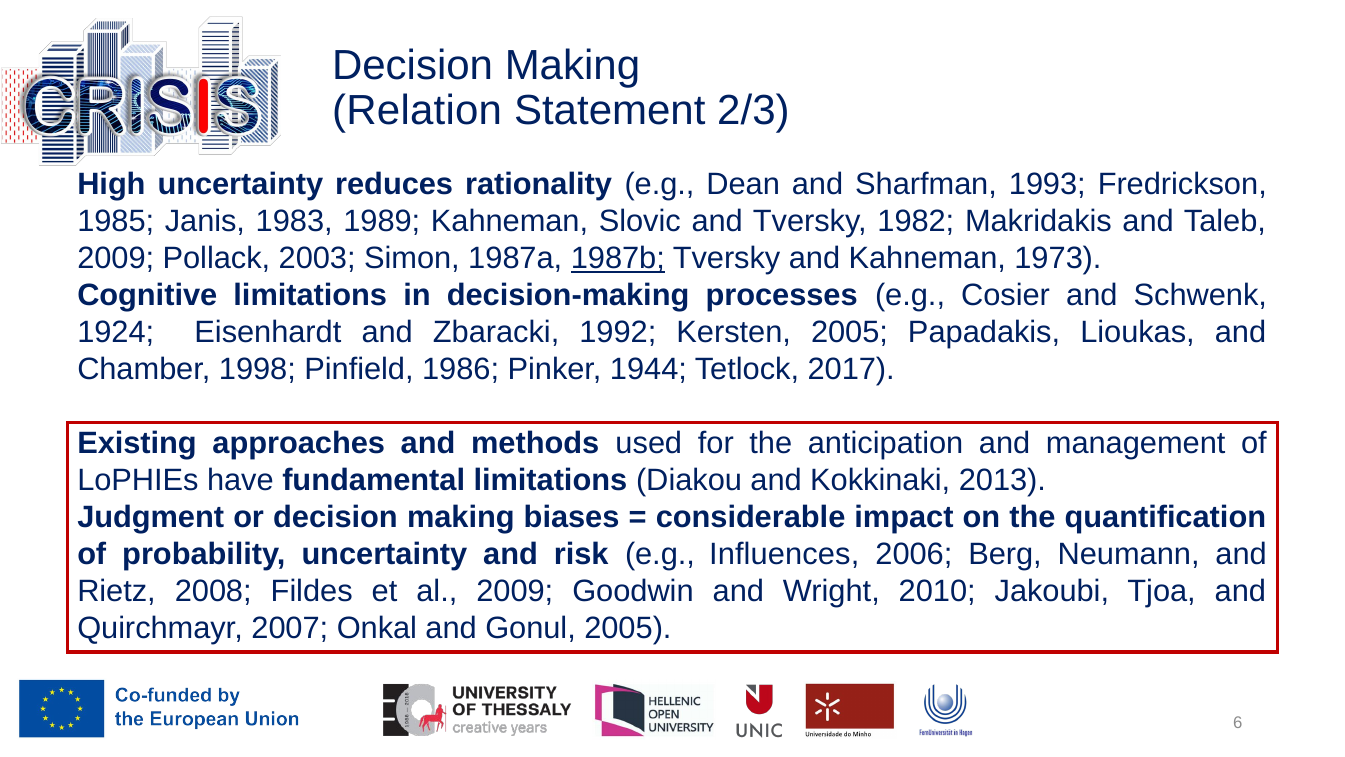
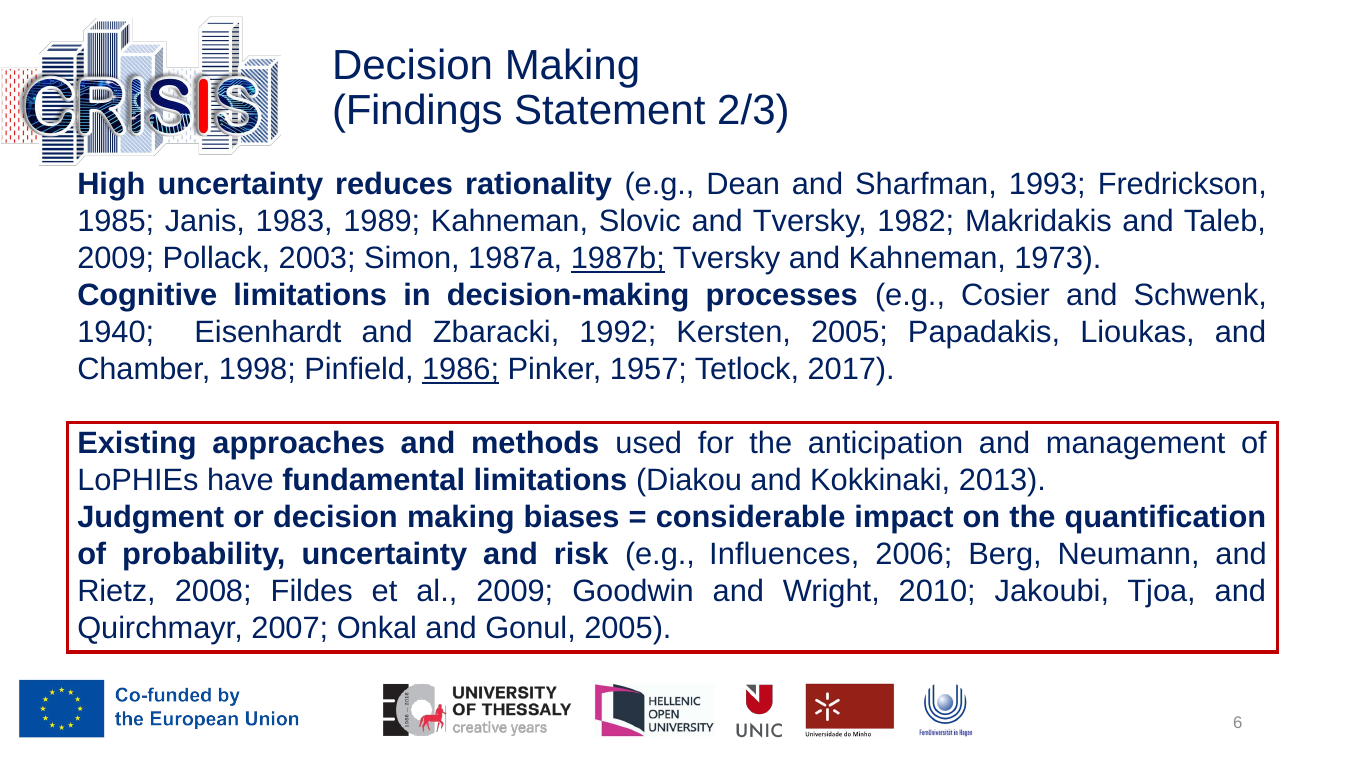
Relation: Relation -> Findings (417, 111)
1924: 1924 -> 1940 (116, 332)
1986 underline: none -> present (461, 369)
1944: 1944 -> 1957 (648, 369)
